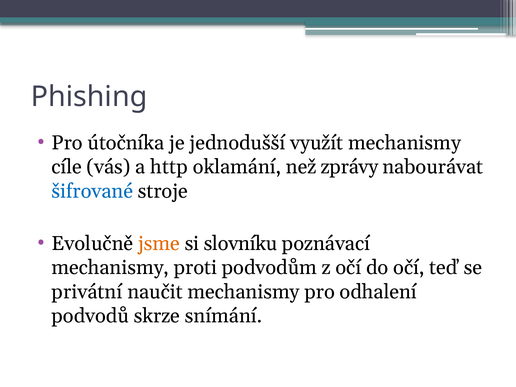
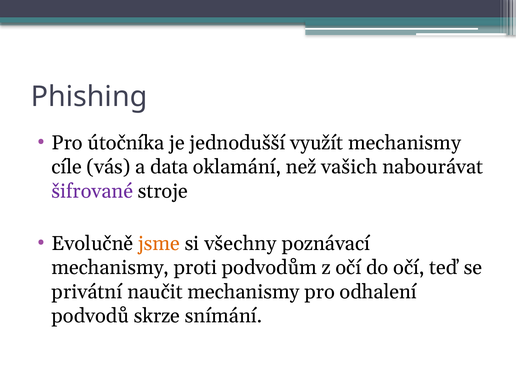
http: http -> data (169, 167)
zprávy: zprávy -> vašich (349, 167)
šifrované colour: blue -> purple (92, 191)
slovníku: slovníku -> všechny (240, 244)
